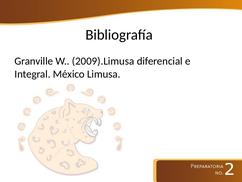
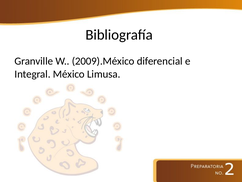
2009).Limusa: 2009).Limusa -> 2009).México (103, 61)
